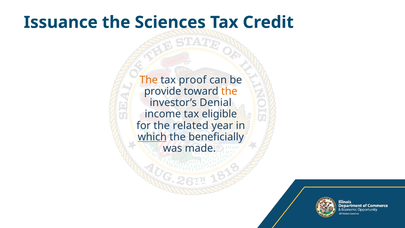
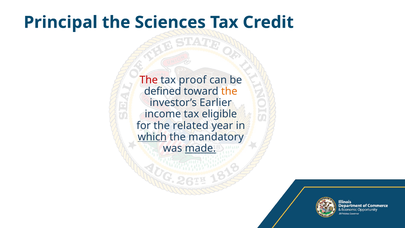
Issuance: Issuance -> Principal (61, 22)
The colour: orange -> red (149, 80)
provide: provide -> defined (163, 91)
Denial: Denial -> Earlier (216, 103)
beneficially: beneficially -> mandatory (216, 137)
made underline: none -> present (200, 148)
